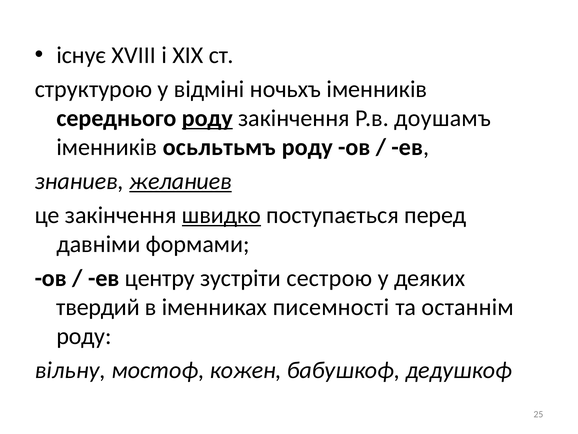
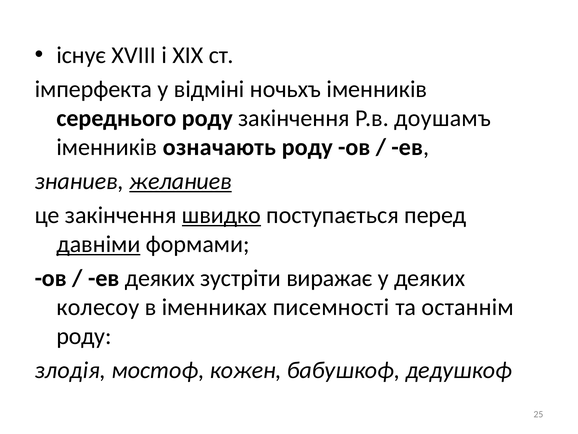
структурою: структурою -> імперфекта (93, 89)
роду underline: present -> none (207, 118)
осьльтьмъ: осьльтьмъ -> означають (219, 147)
давніми underline: none -> present (98, 244)
ев центру: центру -> деяких (160, 278)
сестрою: сестрою -> виражає (329, 278)
твердий: твердий -> колесоу (98, 307)
вільну: вільну -> злодія (70, 370)
